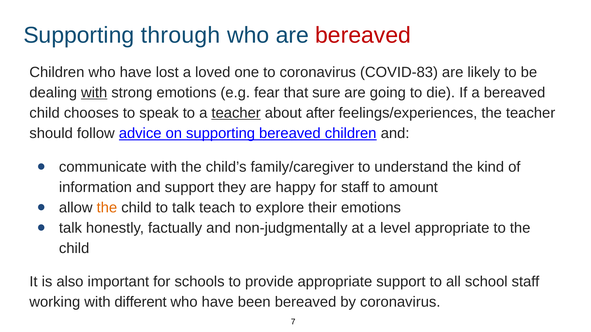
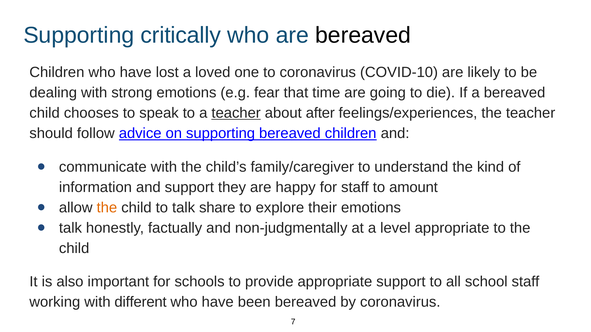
through: through -> critically (181, 35)
bereaved colour: red -> black (363, 35)
COVID-83: COVID-83 -> COVID-10 (399, 72)
with underline: present -> none (94, 93)
sure: sure -> time (326, 93)
teach: teach -> share (217, 208)
